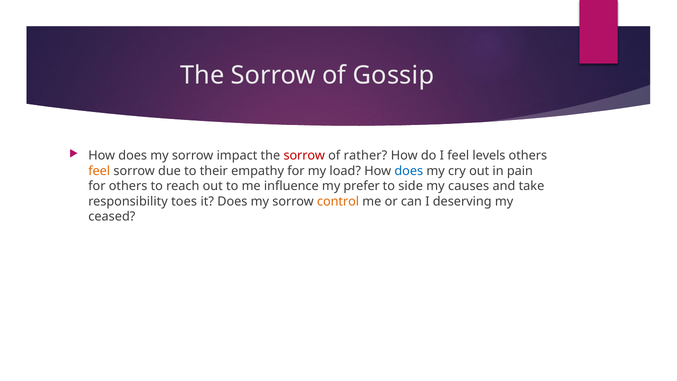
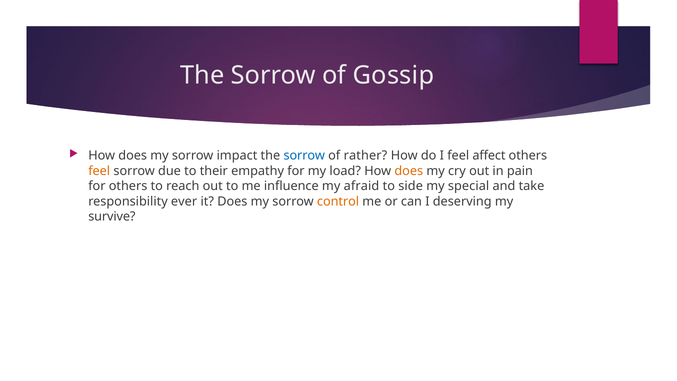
sorrow colour: red -> blue (304, 156)
levels: levels -> affect (489, 156)
does colour: blue -> orange (409, 171)
prefer: prefer -> afraid (361, 186)
causes: causes -> special (469, 186)
toes: toes -> ever (184, 201)
ceased: ceased -> survive (112, 217)
